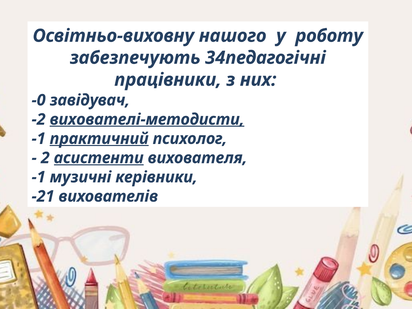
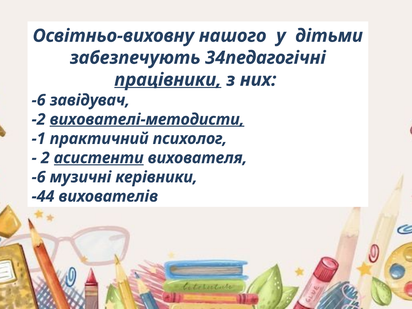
роботу: роботу -> дітьми (329, 36)
працівники underline: none -> present (168, 80)
-0: -0 -> -6 (39, 100)
практичний underline: present -> none (99, 139)
-1: -1 -> -6 (39, 177)
-21: -21 -> -44 (43, 196)
